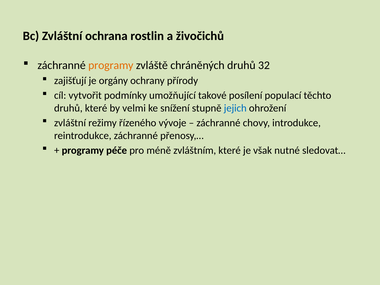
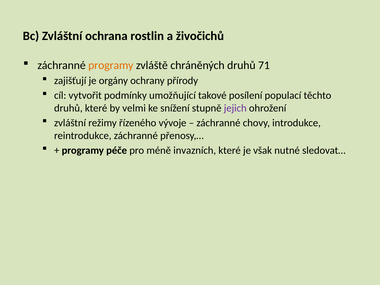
32: 32 -> 71 (264, 65)
jejich colour: blue -> purple (235, 108)
zvláštním: zvláštním -> invazních (195, 150)
